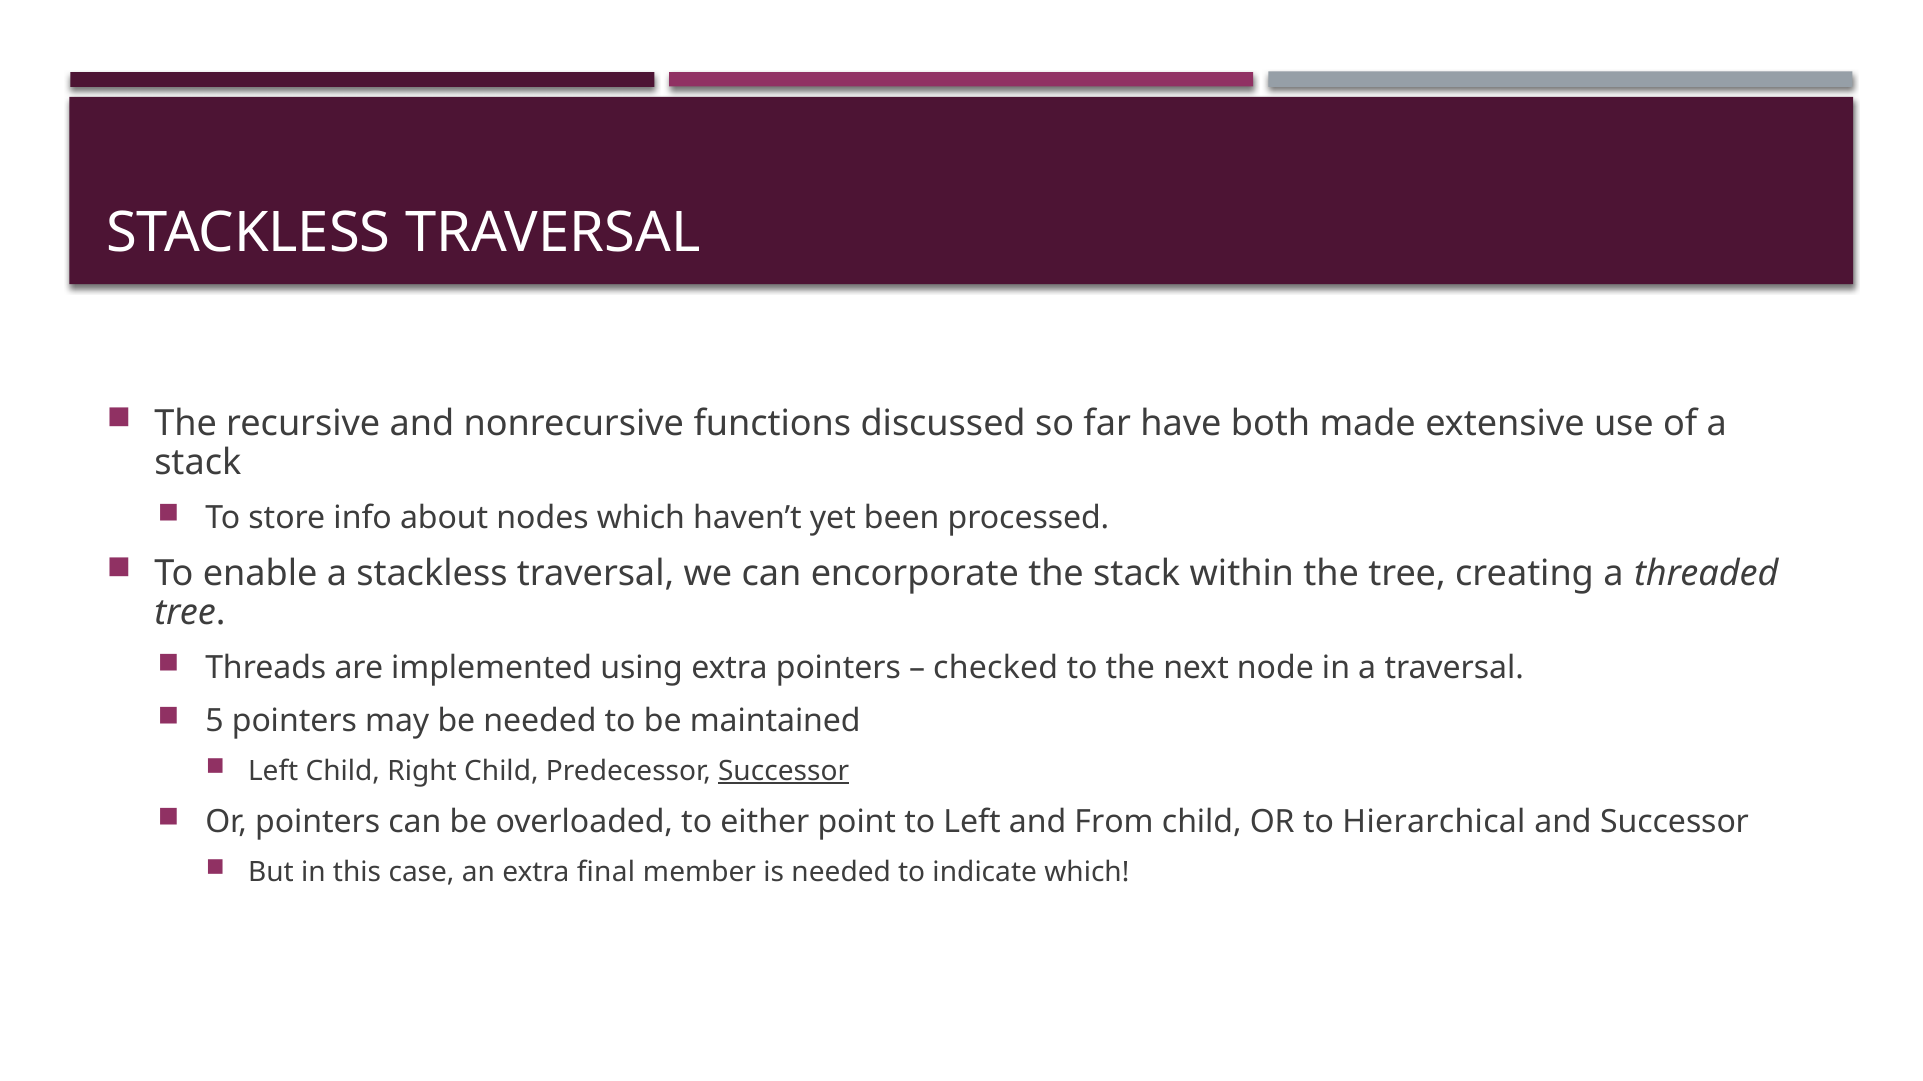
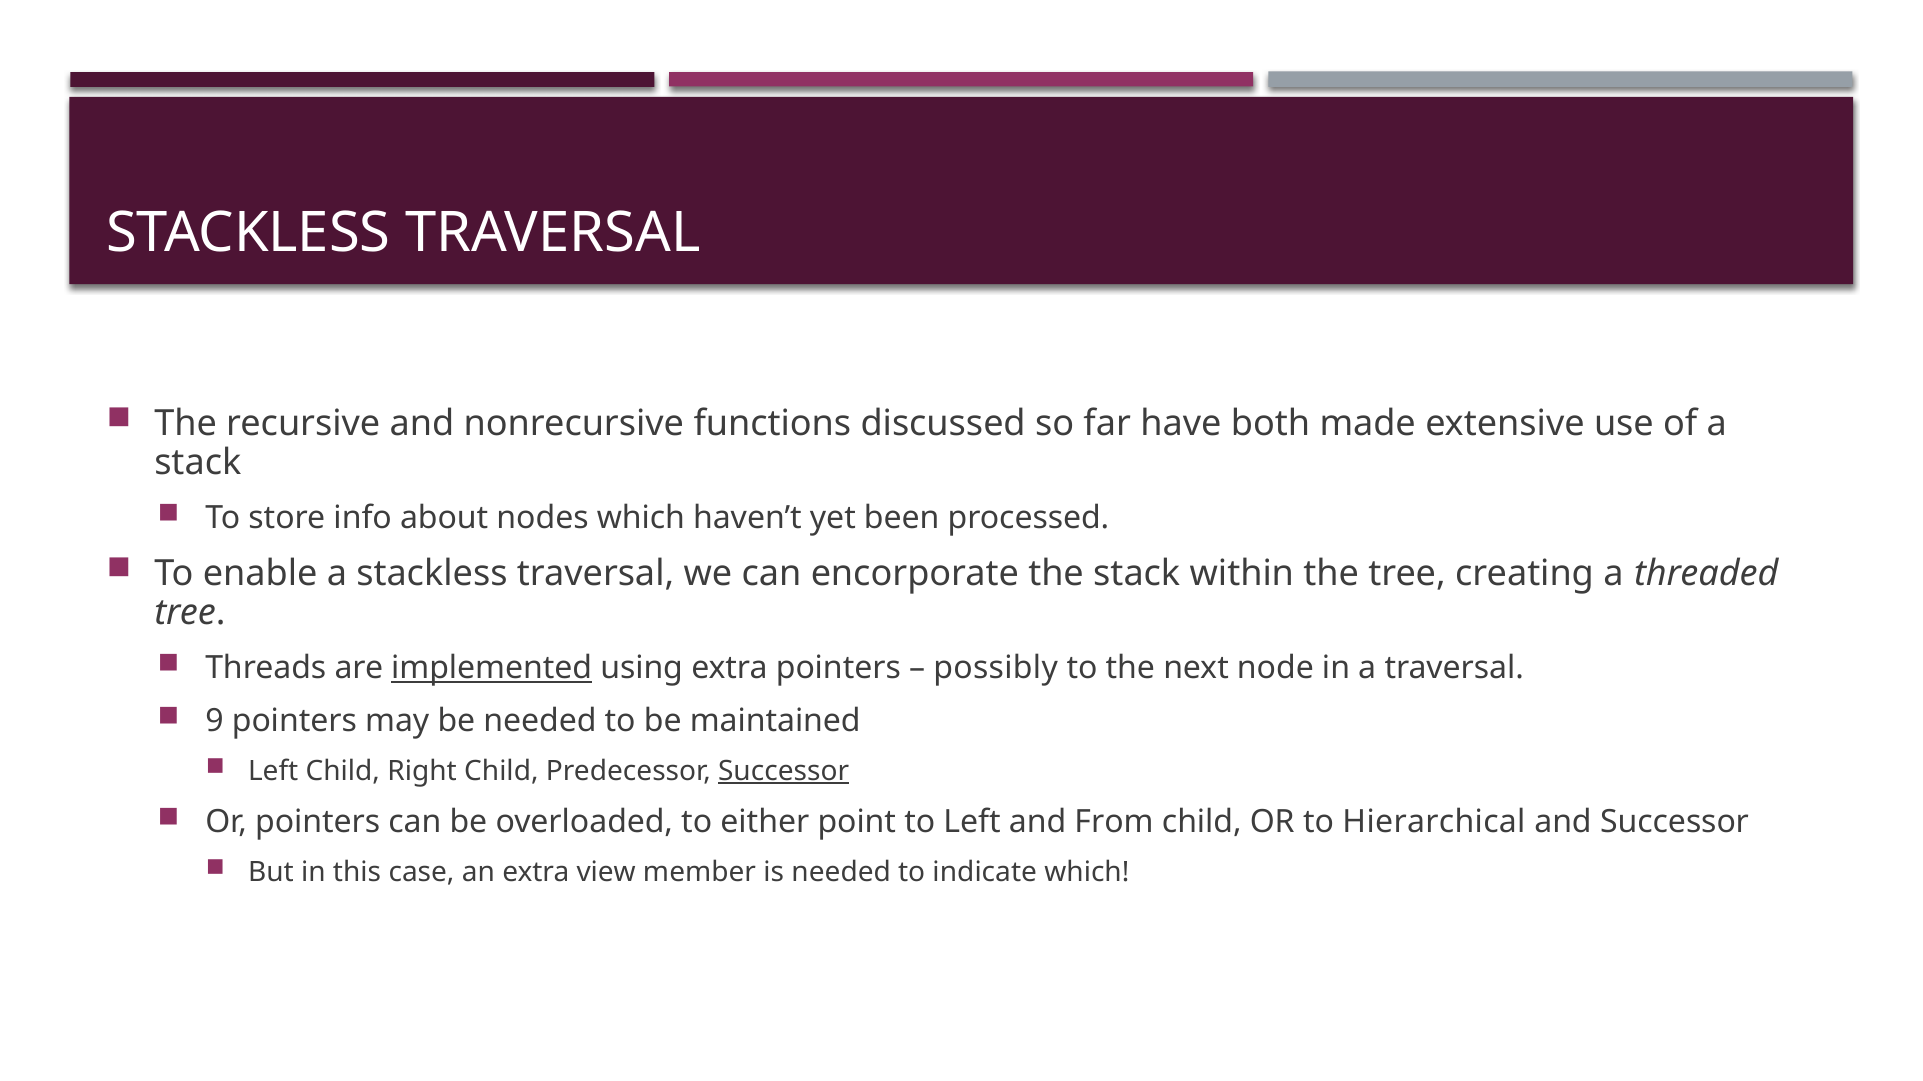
implemented underline: none -> present (492, 668)
checked: checked -> possibly (996, 668)
5: 5 -> 9 (215, 721)
final: final -> view (606, 872)
